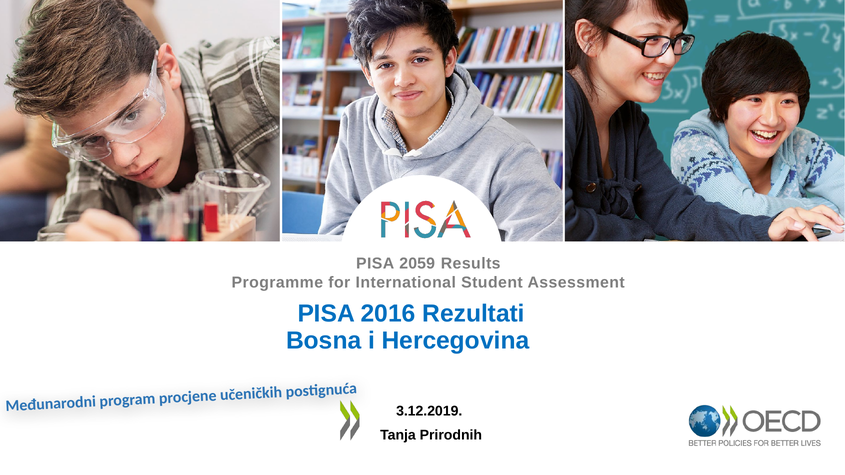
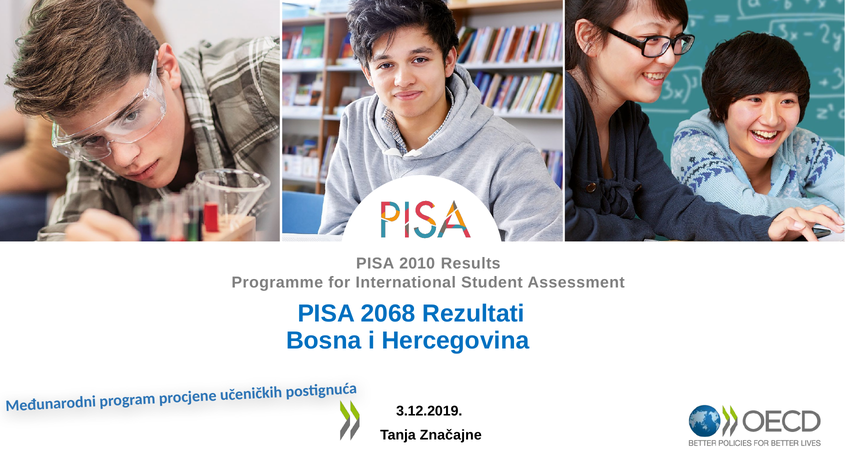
2059: 2059 -> 2010 (417, 264)
2016: 2016 -> 2068 (388, 314)
Prirodnih: Prirodnih -> Značajne (451, 435)
